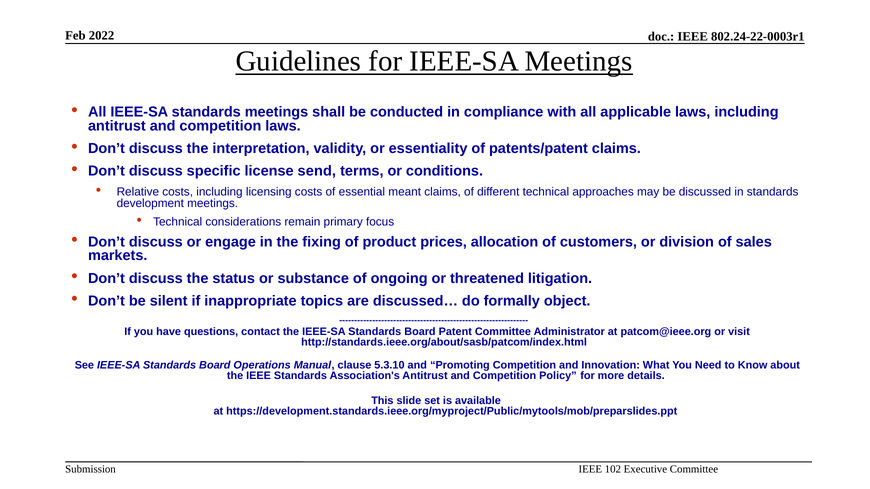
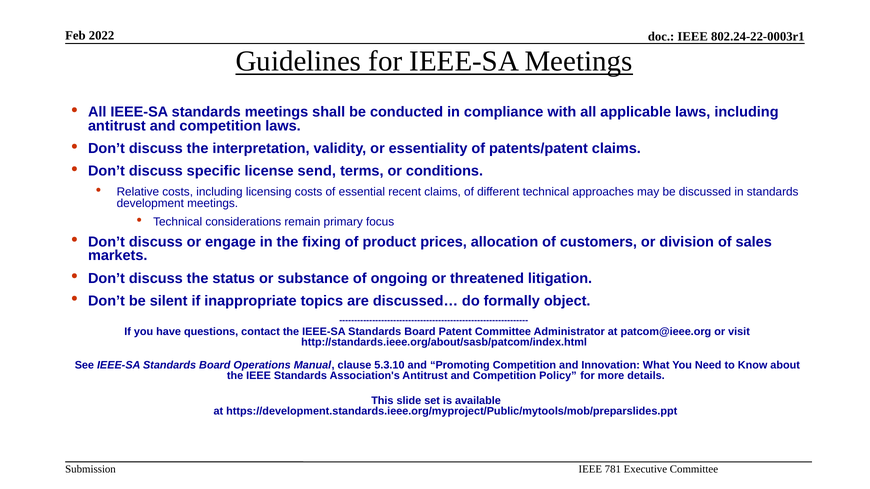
meant: meant -> recent (405, 192)
102: 102 -> 781 (613, 469)
